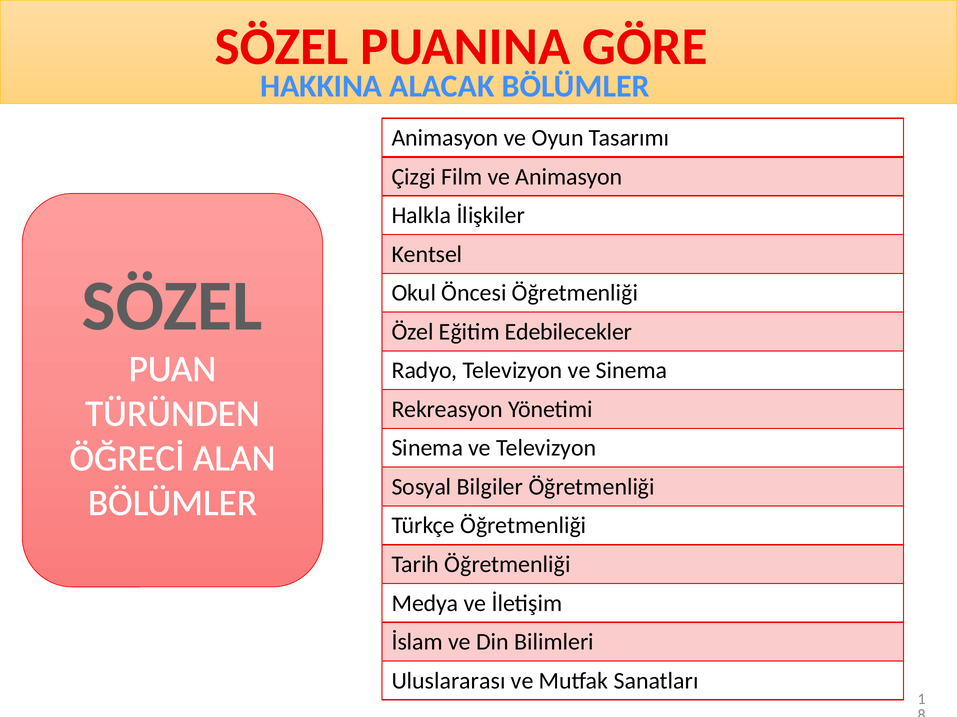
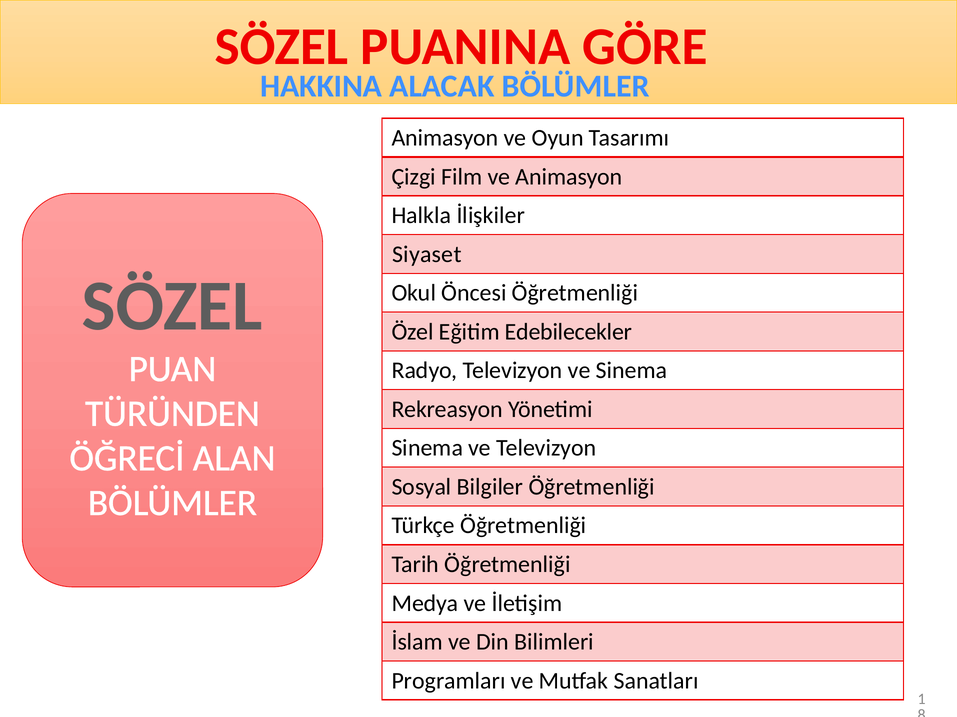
Kentsel: Kentsel -> Siyaset (427, 254)
Uluslararası: Uluslararası -> Programları (449, 681)
